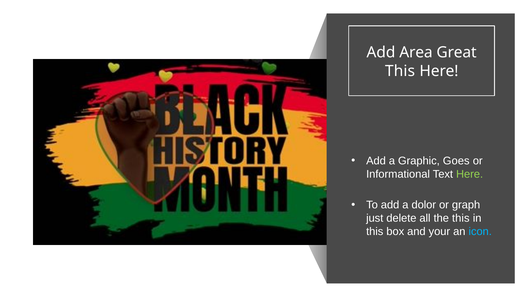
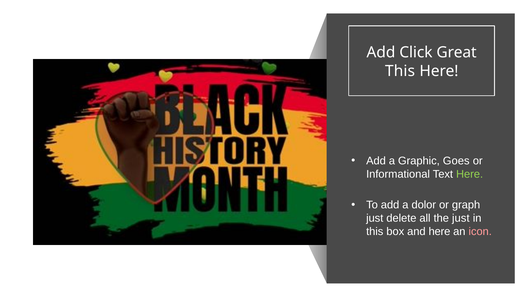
Area: Area -> Click (416, 52)
the this: this -> just (461, 218)
and your: your -> here (439, 231)
icon colour: light blue -> pink (480, 231)
